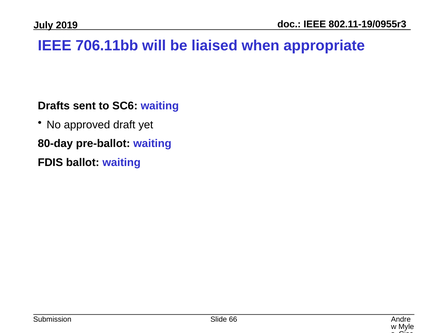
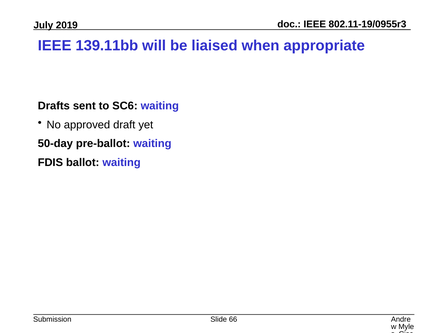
706.11bb: 706.11bb -> 139.11bb (107, 45)
80-day: 80-day -> 50-day (55, 144)
